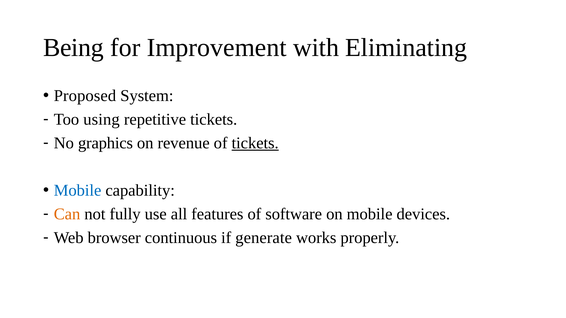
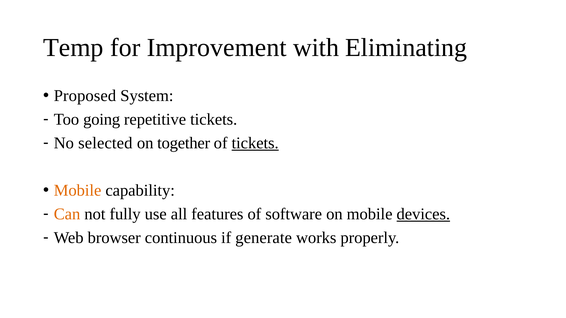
Being: Being -> Temp (73, 48)
using: using -> going (102, 119)
graphics: graphics -> selected (105, 143)
revenue: revenue -> together (184, 143)
Mobile colour: blue -> orange (78, 191)
devices underline: none -> present (423, 214)
